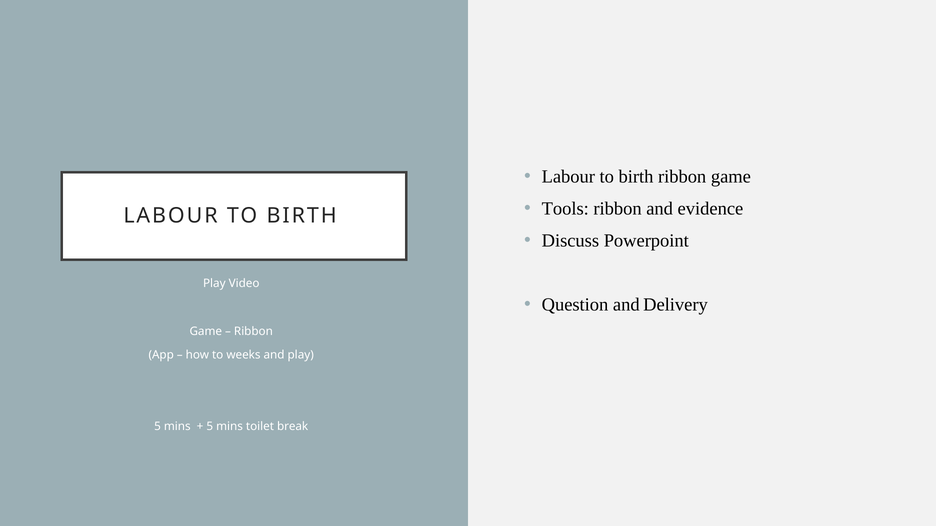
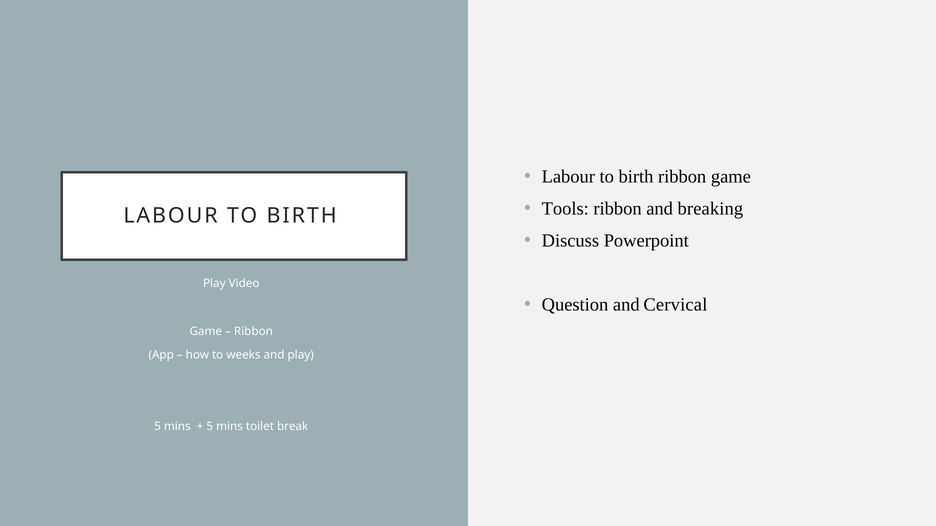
evidence: evidence -> breaking (710, 209)
Delivery: Delivery -> Cervical (675, 305)
